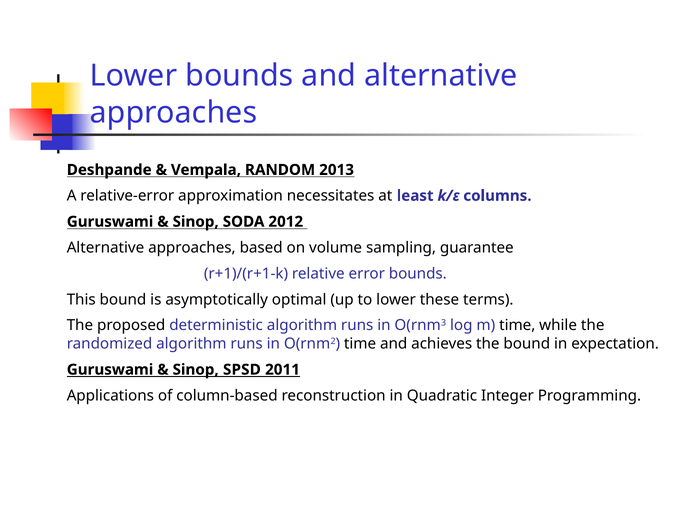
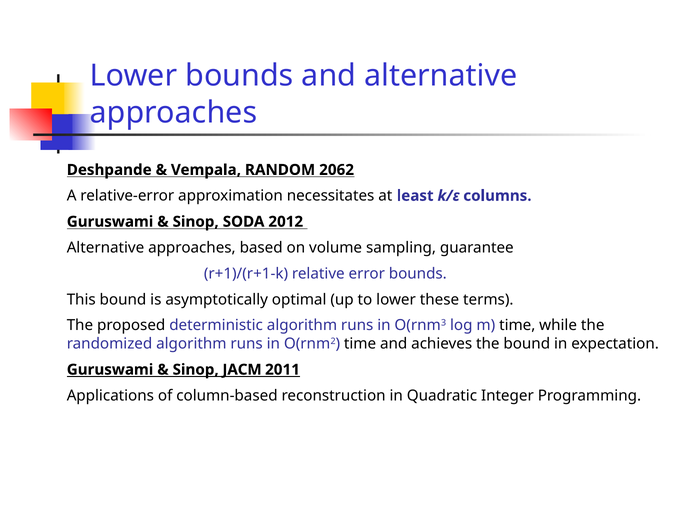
2013: 2013 -> 2062 (337, 170)
SPSD: SPSD -> JACM (242, 369)
